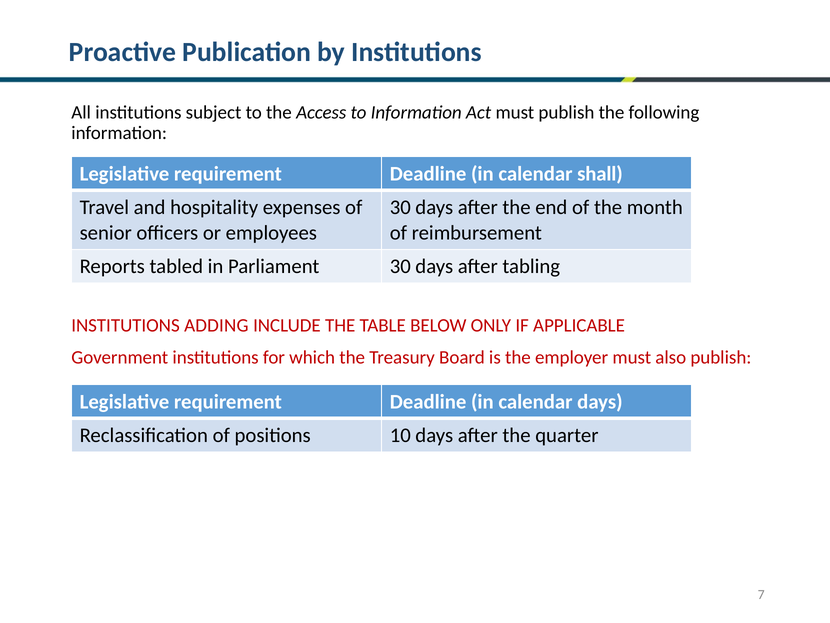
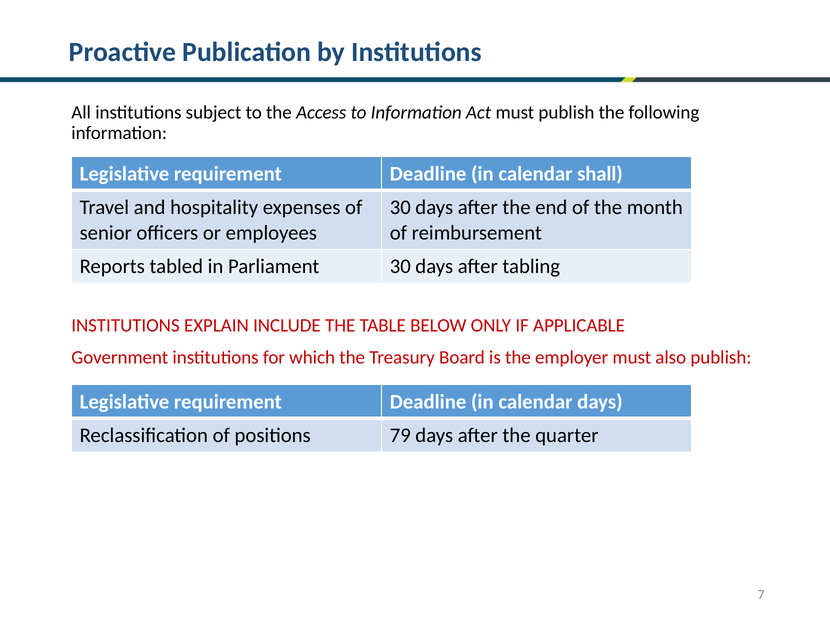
ADDING: ADDING -> EXPLAIN (216, 325)
10: 10 -> 79 (400, 435)
